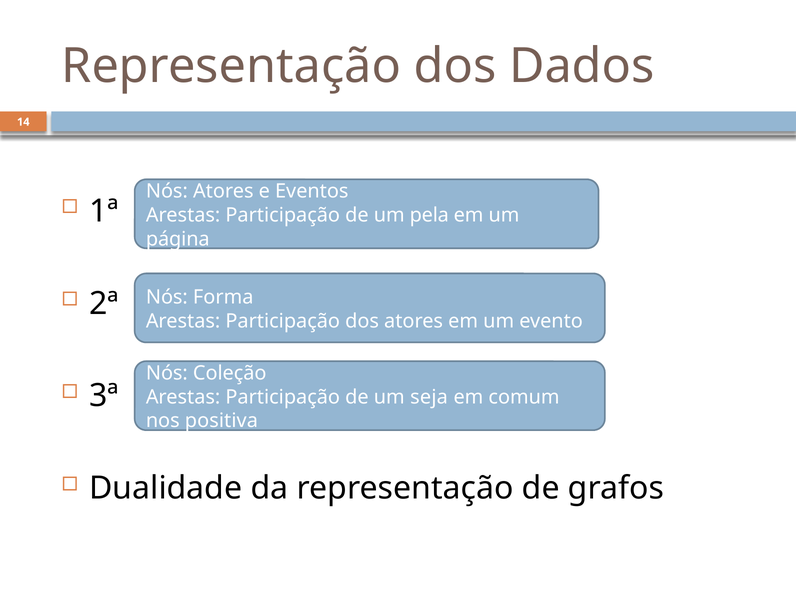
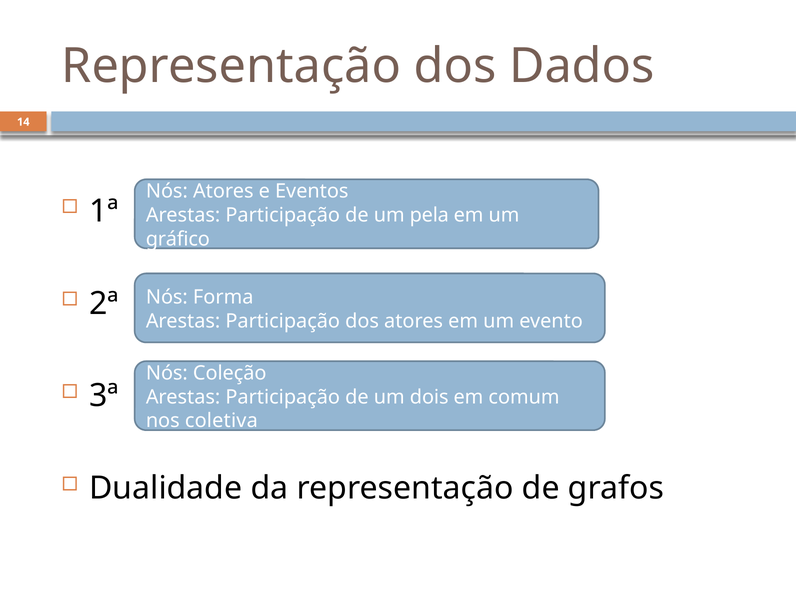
página: página -> gráfico (178, 239)
seja: seja -> dois (429, 397)
positiva: positiva -> coletiva (221, 421)
